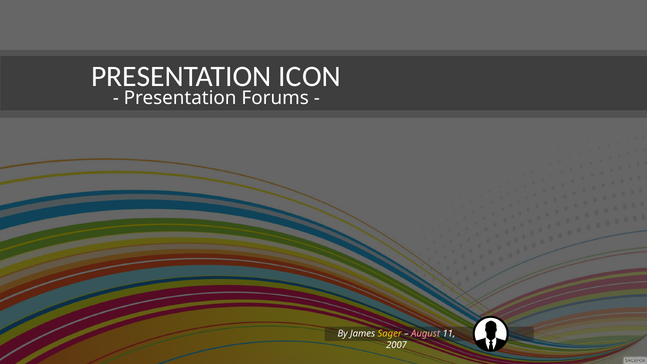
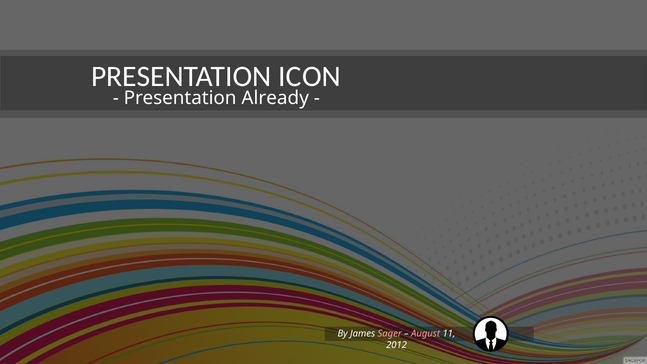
Forums: Forums -> Already (275, 98)
Sager colour: yellow -> pink (390, 334)
2007: 2007 -> 2012 (397, 345)
